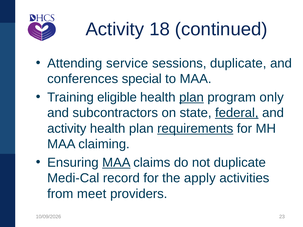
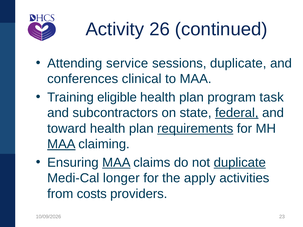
18: 18 -> 26 (160, 29)
special: special -> clinical (142, 79)
plan underline: present -> none (191, 97)
only: only -> task (272, 97)
activity: activity -> toward (67, 129)
MAA underline: none -> present (61, 144)
duplicate underline: none -> present (240, 163)
record: record -> longer (121, 178)
meet: meet -> costs (92, 194)
